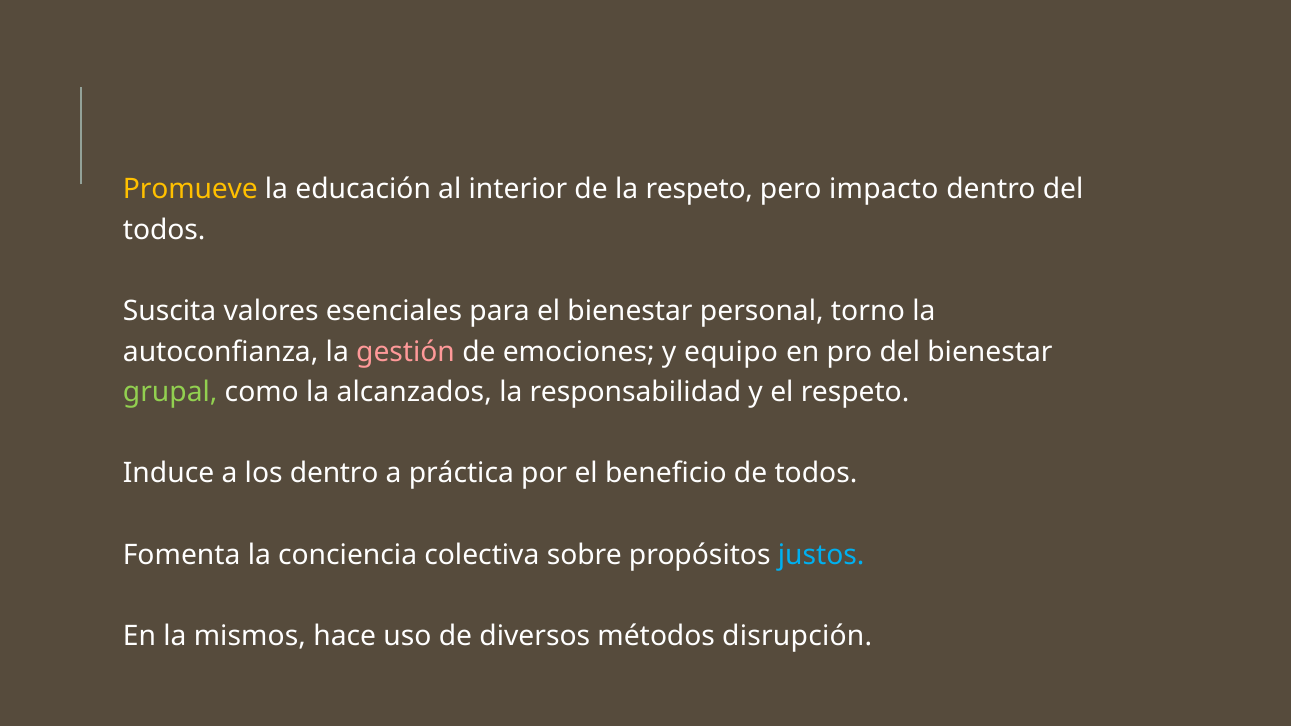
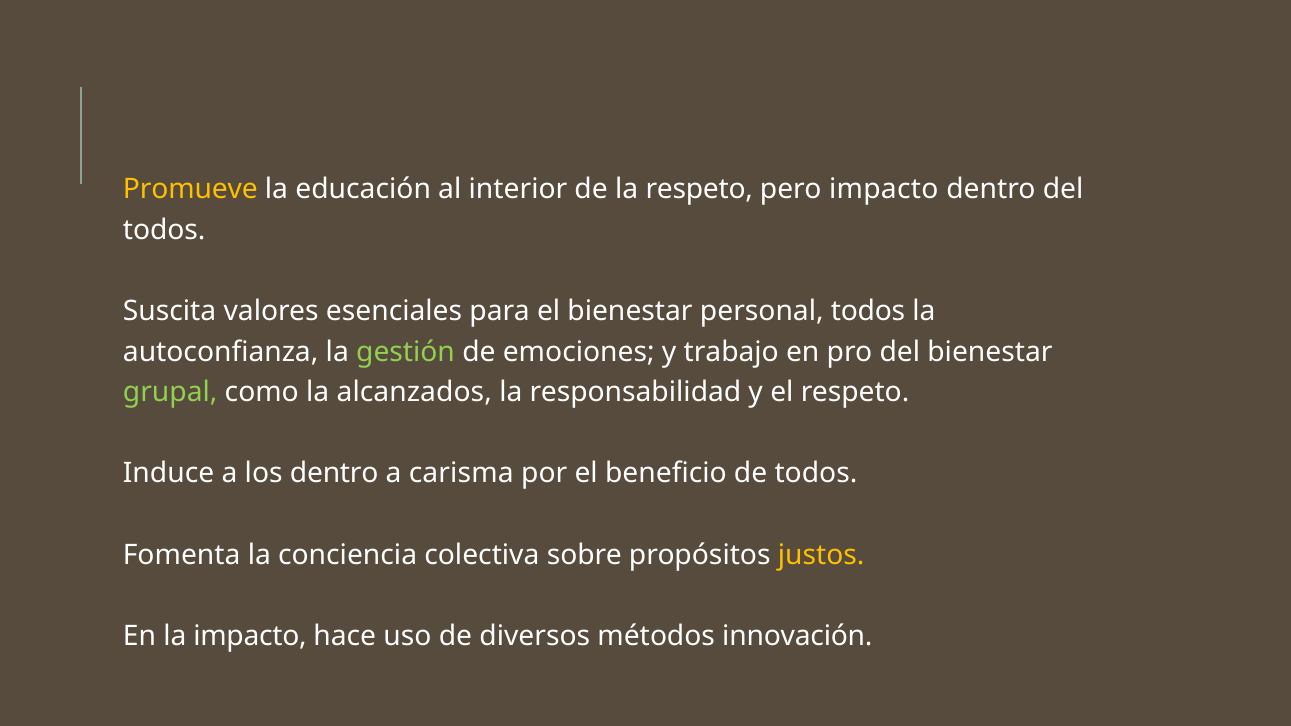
personal torno: torno -> todos (868, 311)
gestión colour: pink -> light green (406, 352)
equipo: equipo -> trabajo (731, 352)
práctica: práctica -> carisma (461, 474)
justos colour: light blue -> yellow (821, 555)
la mismos: mismos -> impacto (250, 636)
disrupción: disrupción -> innovación (797, 636)
